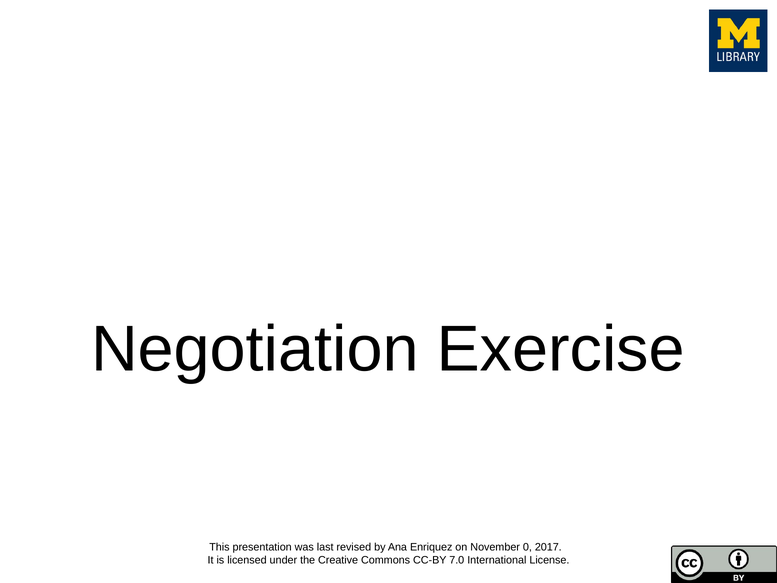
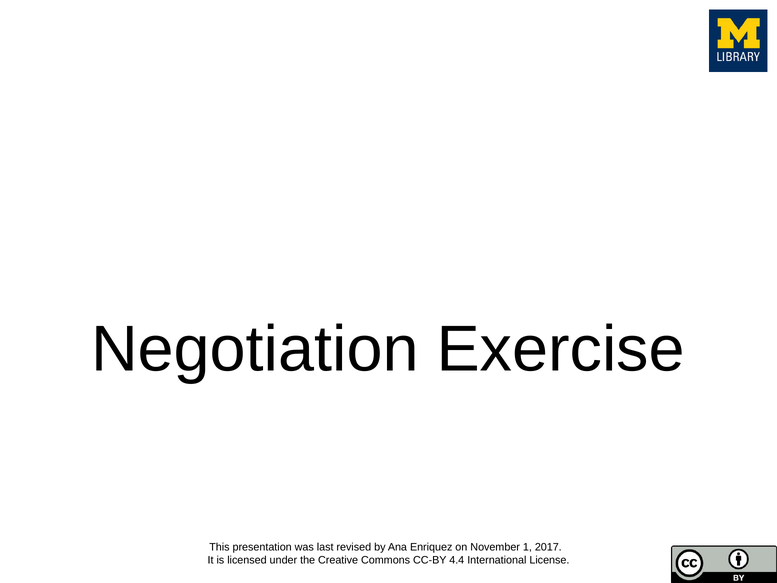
0: 0 -> 1 (527, 547)
7.0: 7.0 -> 4.4 (457, 560)
